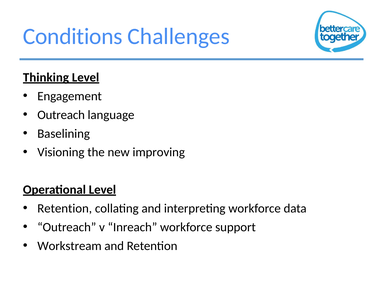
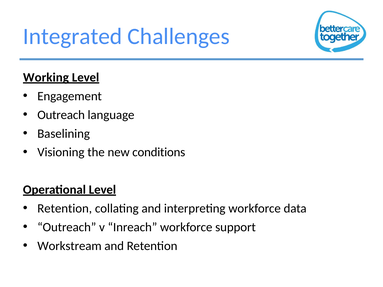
Conditions: Conditions -> Integrated (73, 36)
Thinking: Thinking -> Working (46, 77)
improving: improving -> conditions (159, 152)
